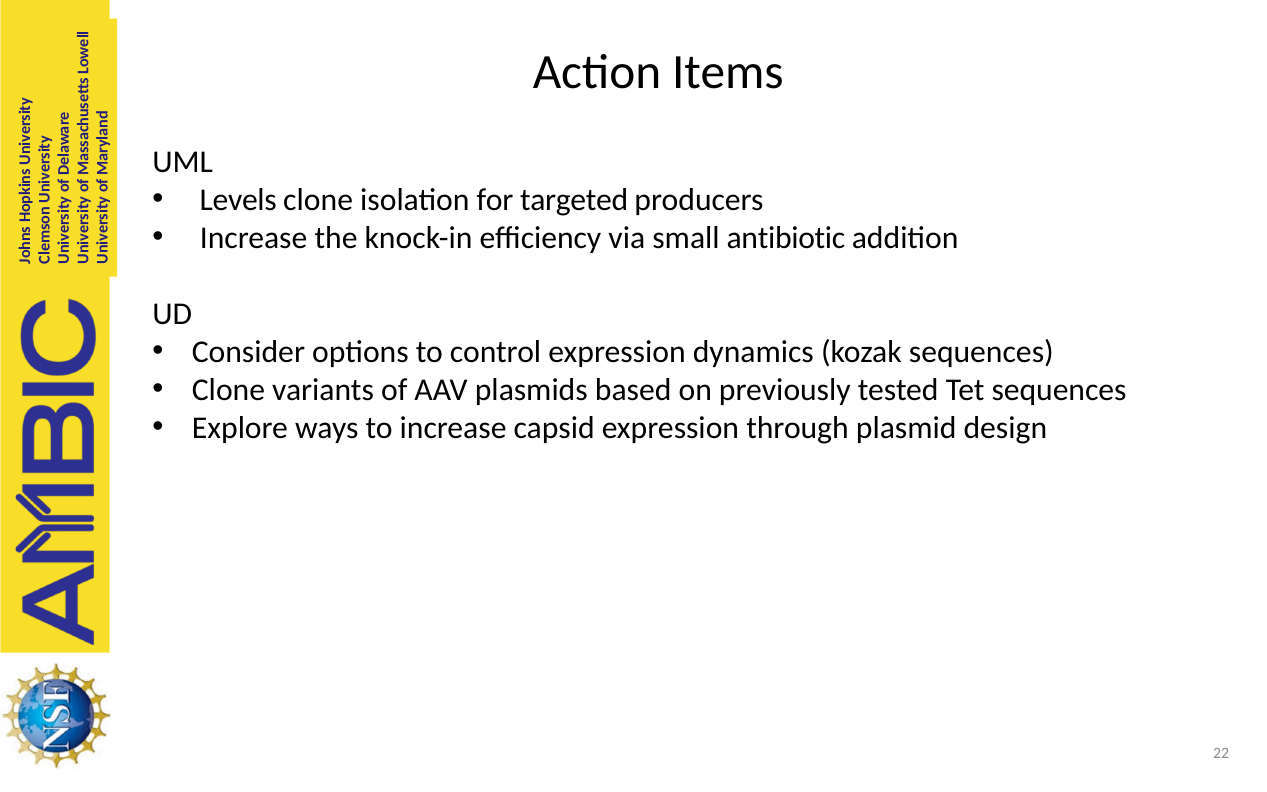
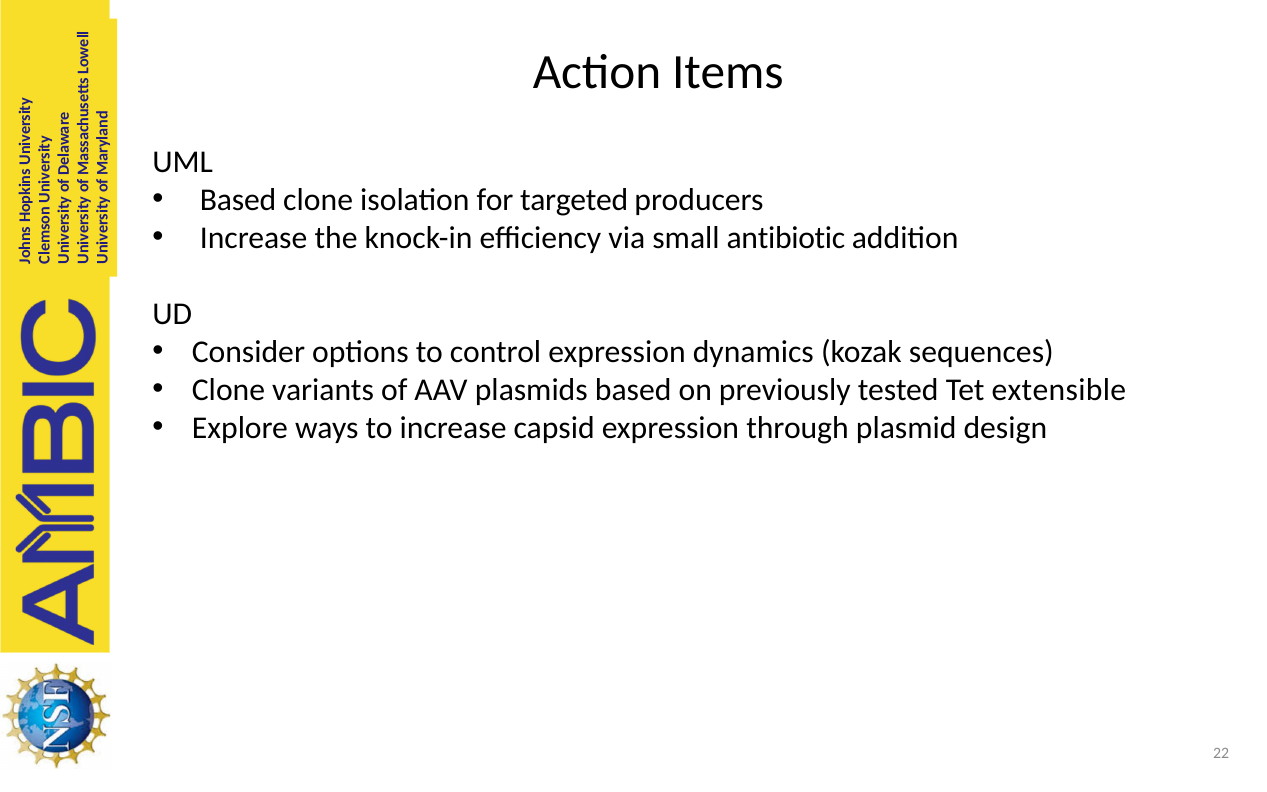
Levels: Levels -> Based (238, 200)
Tet sequences: sequences -> extensible (1059, 390)
